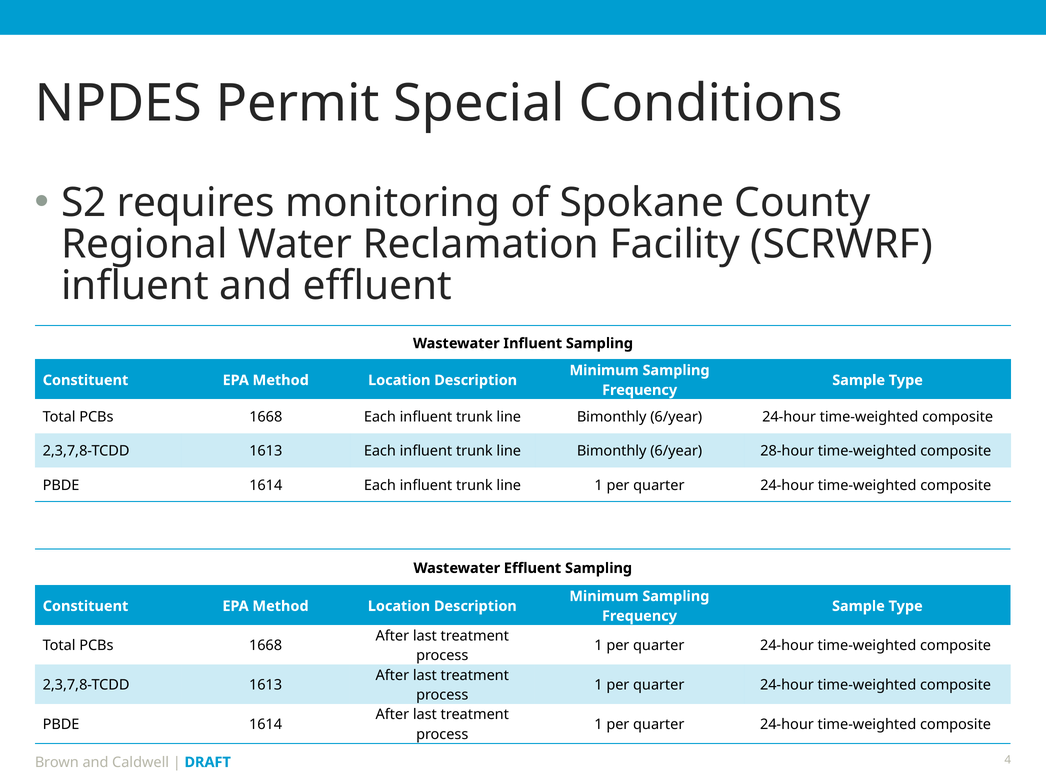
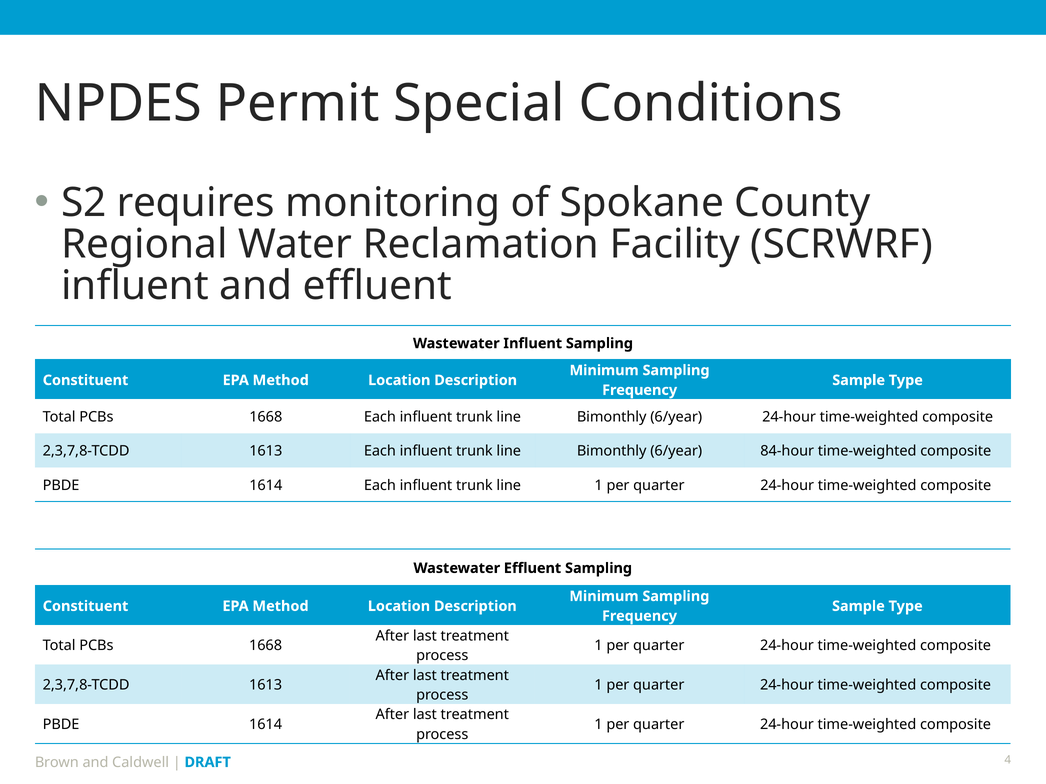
28-hour: 28-hour -> 84-hour (787, 451)
